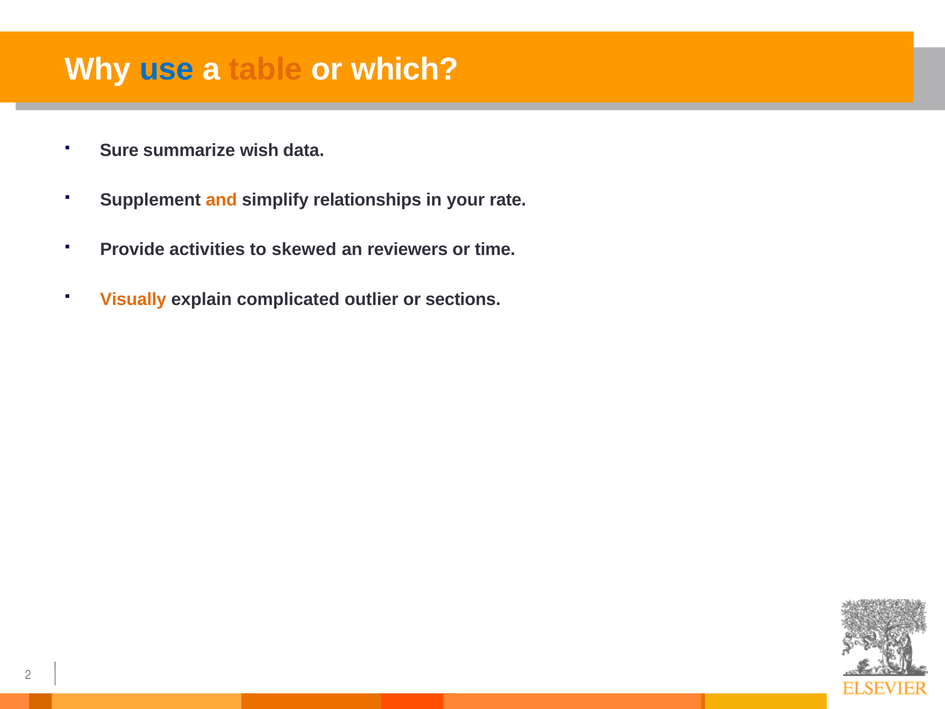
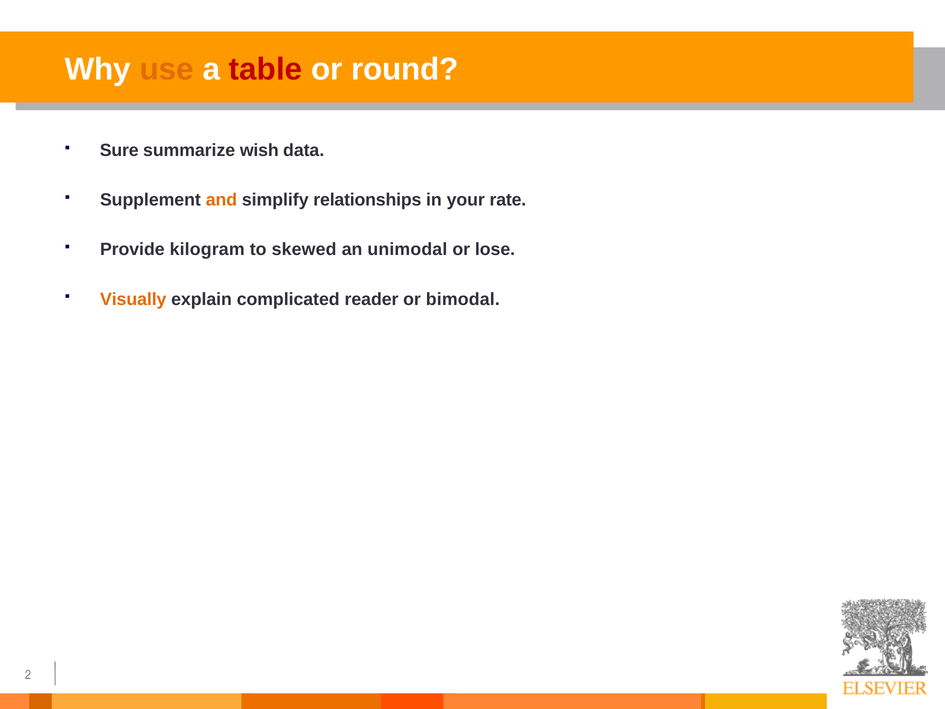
use colour: blue -> orange (167, 69)
table colour: orange -> red (266, 69)
which: which -> round (405, 69)
activities: activities -> kilogram (207, 250)
reviewers: reviewers -> unimodal (407, 250)
time: time -> lose (495, 250)
outlier: outlier -> reader (372, 299)
sections: sections -> bimodal (463, 299)
